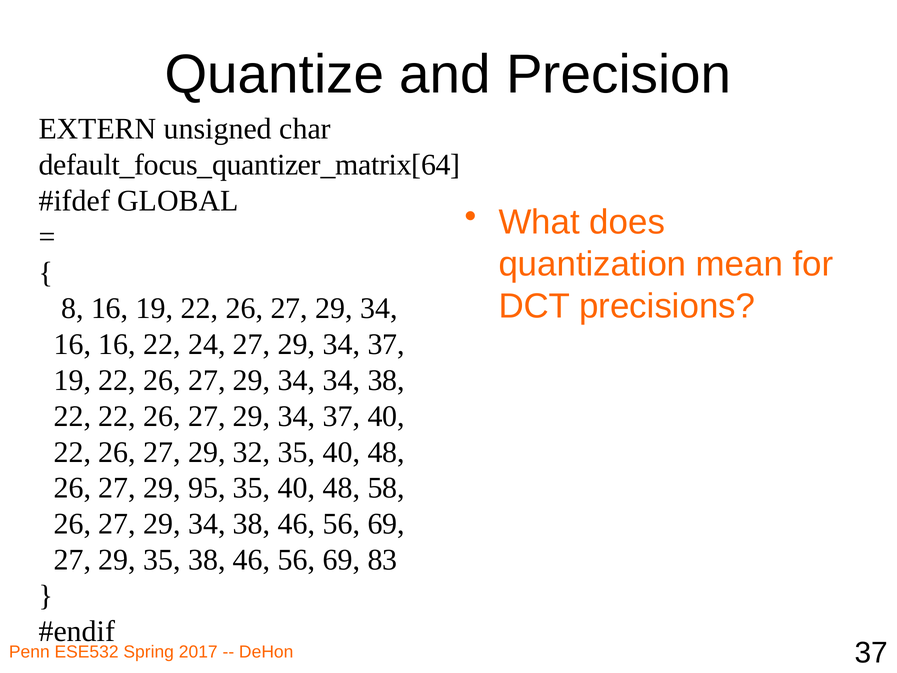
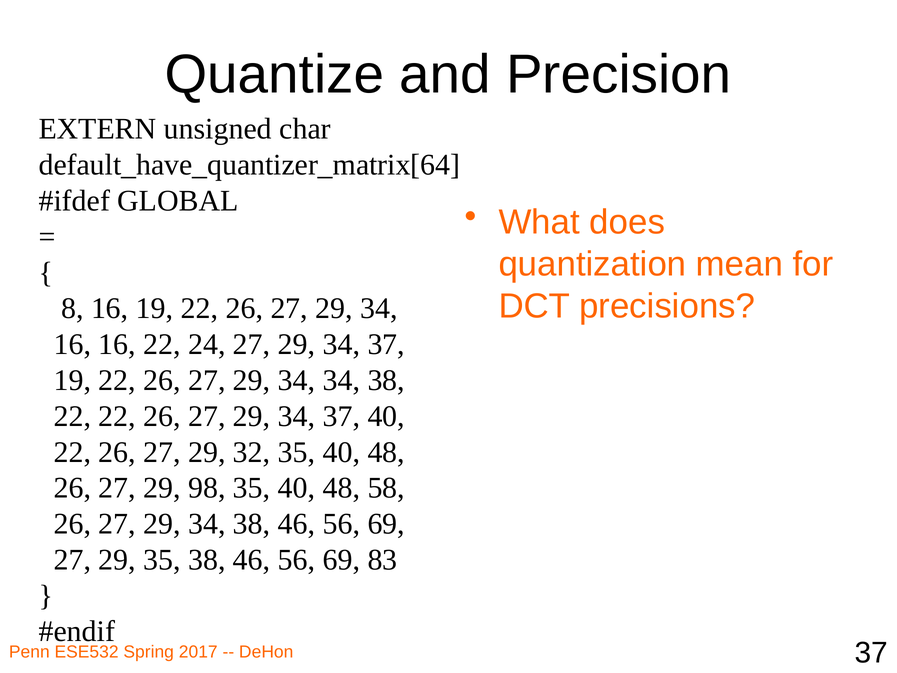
default_focus_quantizer_matrix[64: default_focus_quantizer_matrix[64 -> default_have_quantizer_matrix[64 (249, 165)
95: 95 -> 98 (207, 488)
